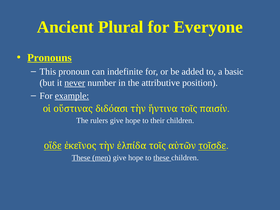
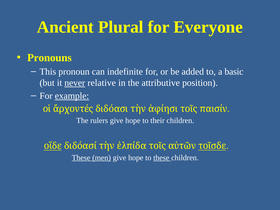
Pronouns underline: present -> none (50, 58)
number: number -> relative (102, 83)
οὕστινας: οὕστινας -> ἄρχοντές (73, 109)
ἥντινα: ἥντινα -> ἀφίησι (163, 109)
ἐκεῖνος: ἐκεῖνος -> διδόασί (80, 146)
